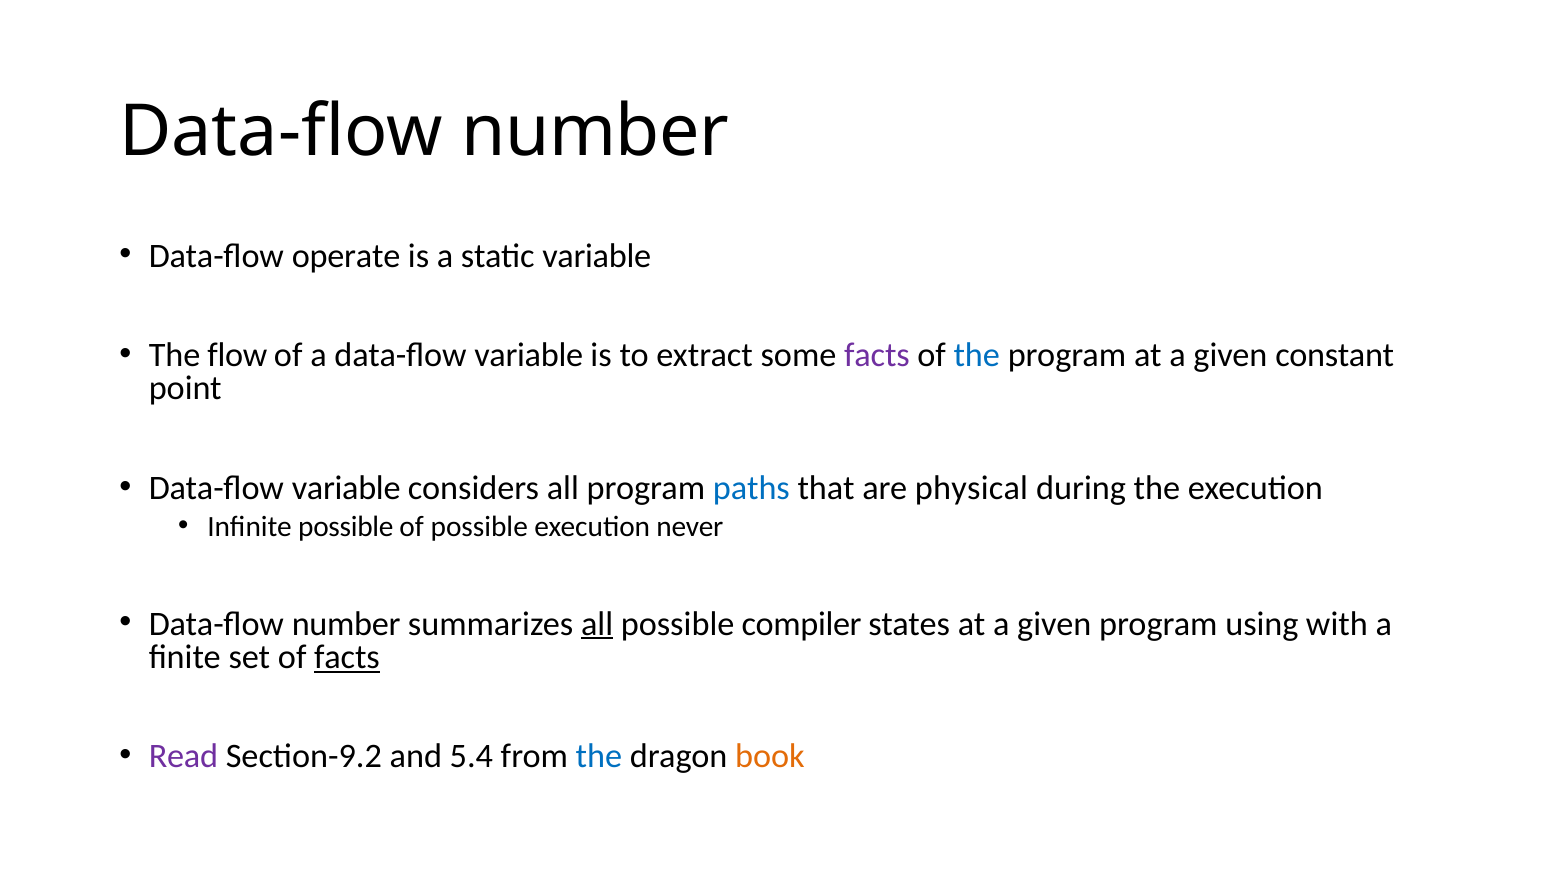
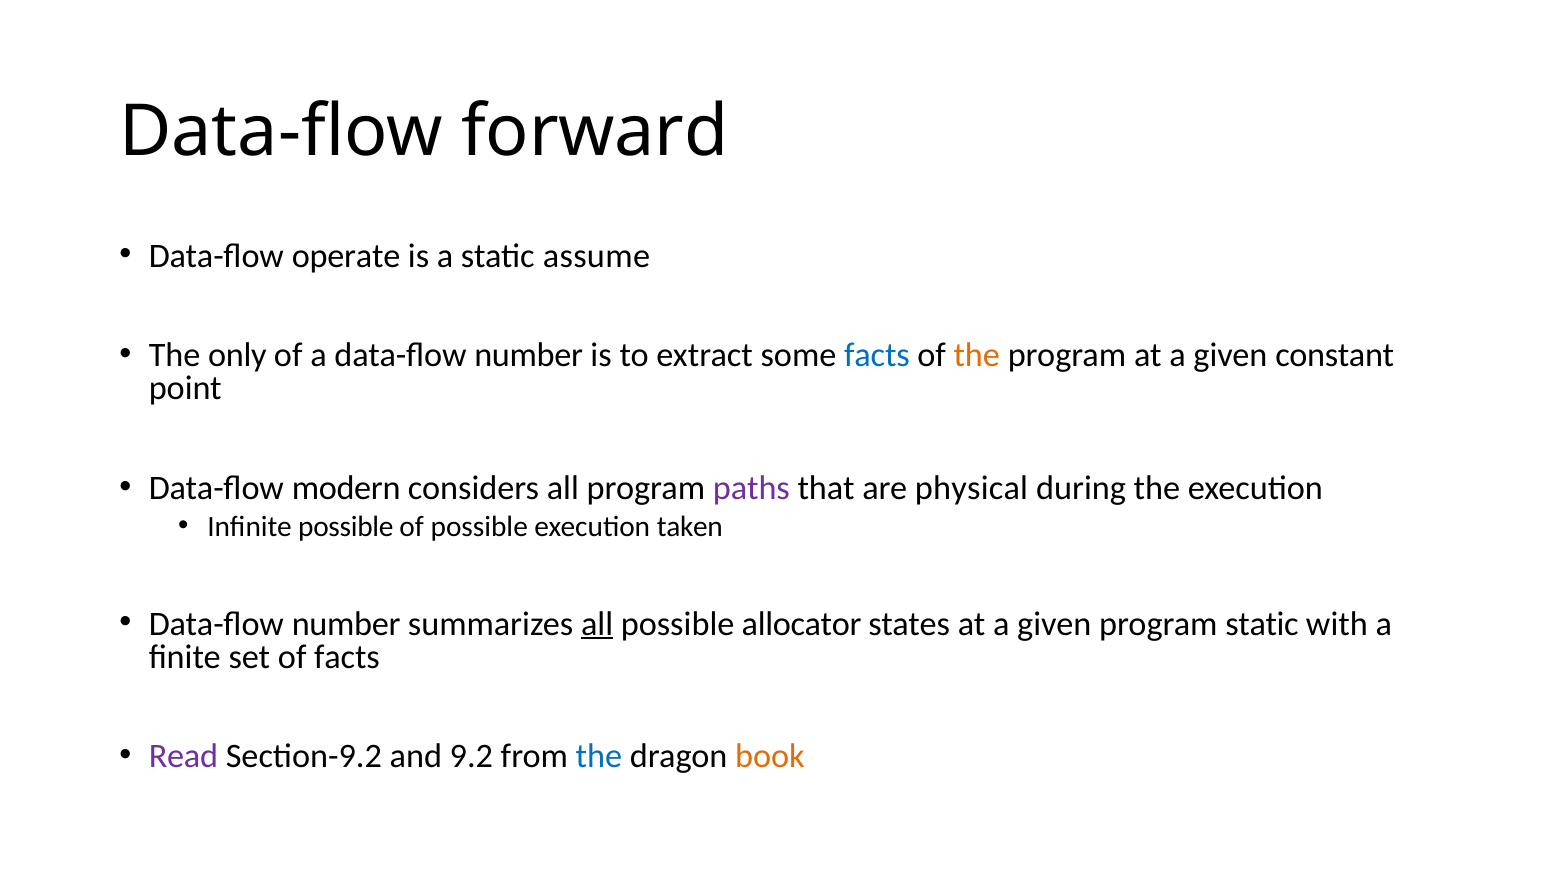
number: number -> forward (595, 132)
static variable: variable -> assume (596, 256)
flow: flow -> only (237, 355)
a data-flow variable: variable -> number (529, 355)
facts colour: purple -> blue (877, 355)
the colour: blue -> orange (977, 355)
variable: variable -> modern (346, 488)
paths colour: blue -> purple (751, 488)
never: never -> taken (690, 527)
compiler: compiler -> allocator (802, 624)
program using: using -> static (1262, 624)
facts underline: present -> none (347, 657)
5.4: 5.4 -> 9.2 (471, 757)
